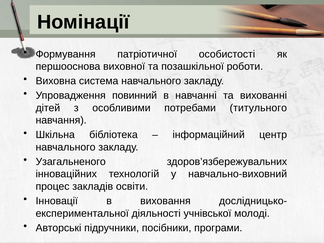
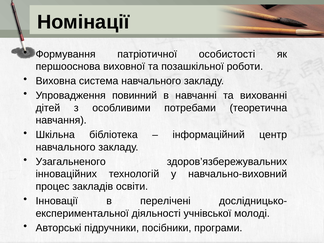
титульного: титульного -> теоретична (258, 108)
виховання: виховання -> перелічені (165, 201)
